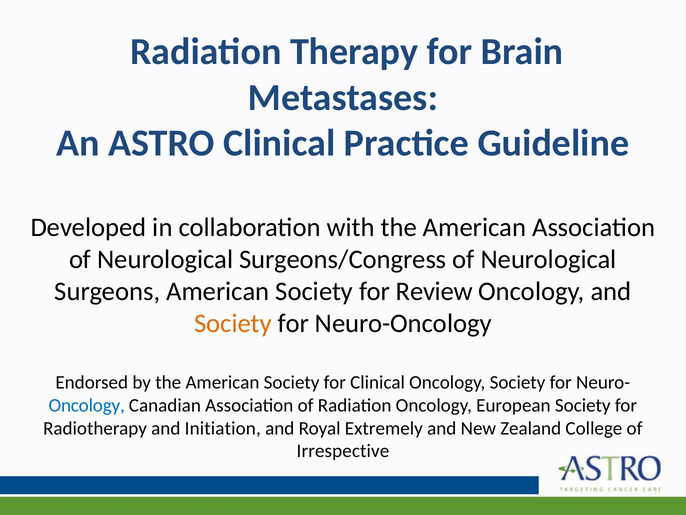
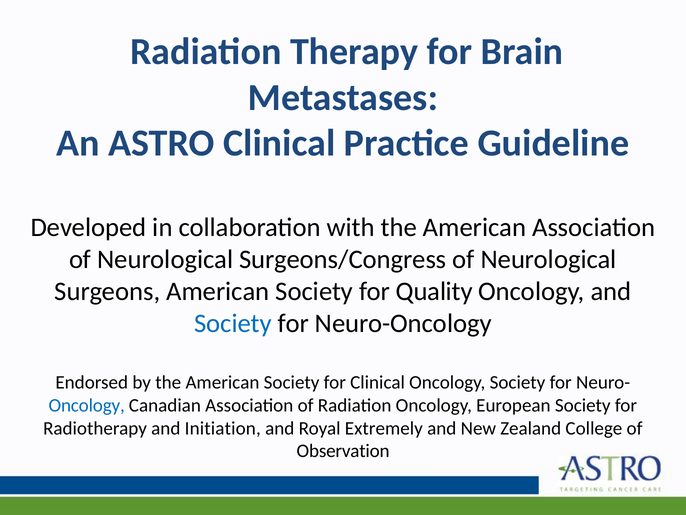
Review: Review -> Quality (434, 291)
Society colour: orange -> blue (233, 323)
Irrespective: Irrespective -> Observation (343, 451)
